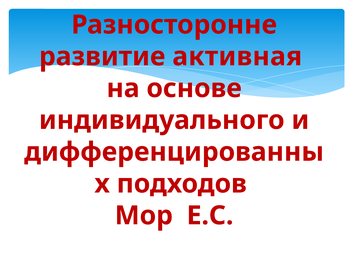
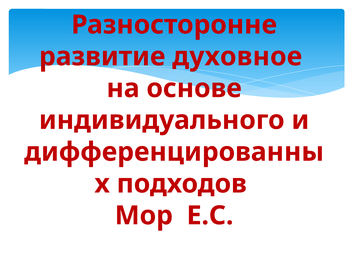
активная: активная -> духовное (237, 57)
